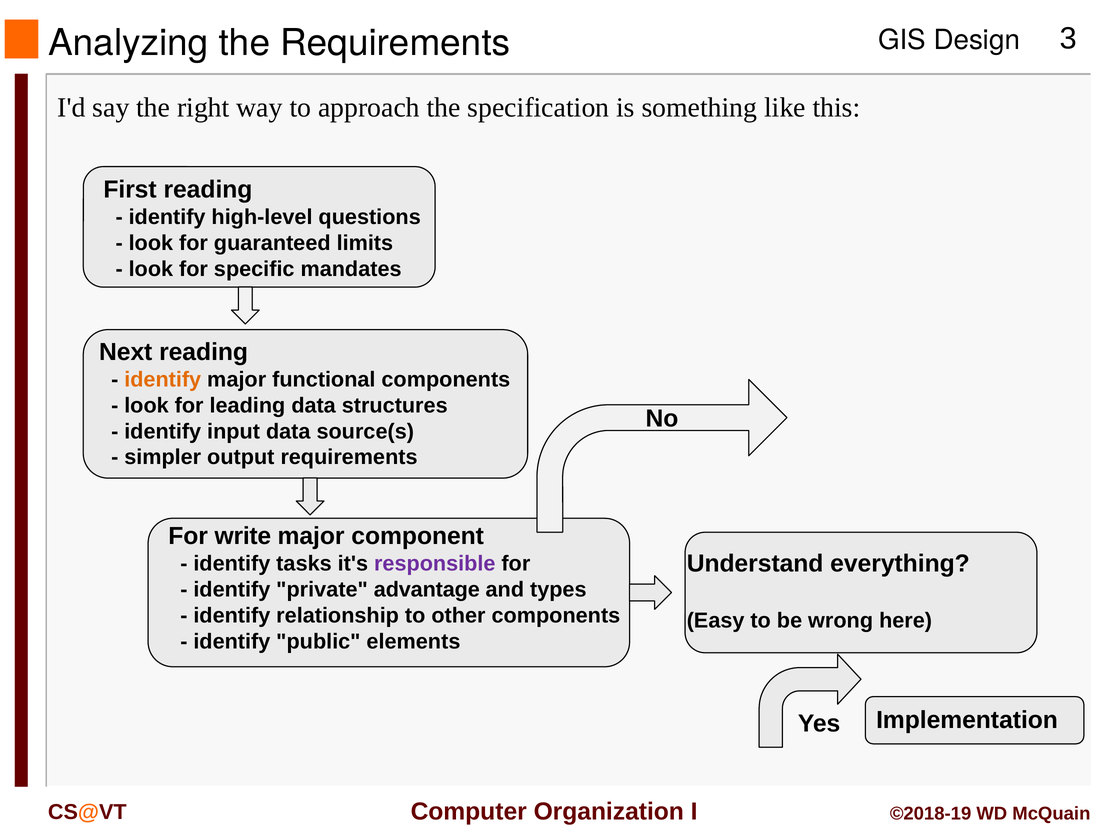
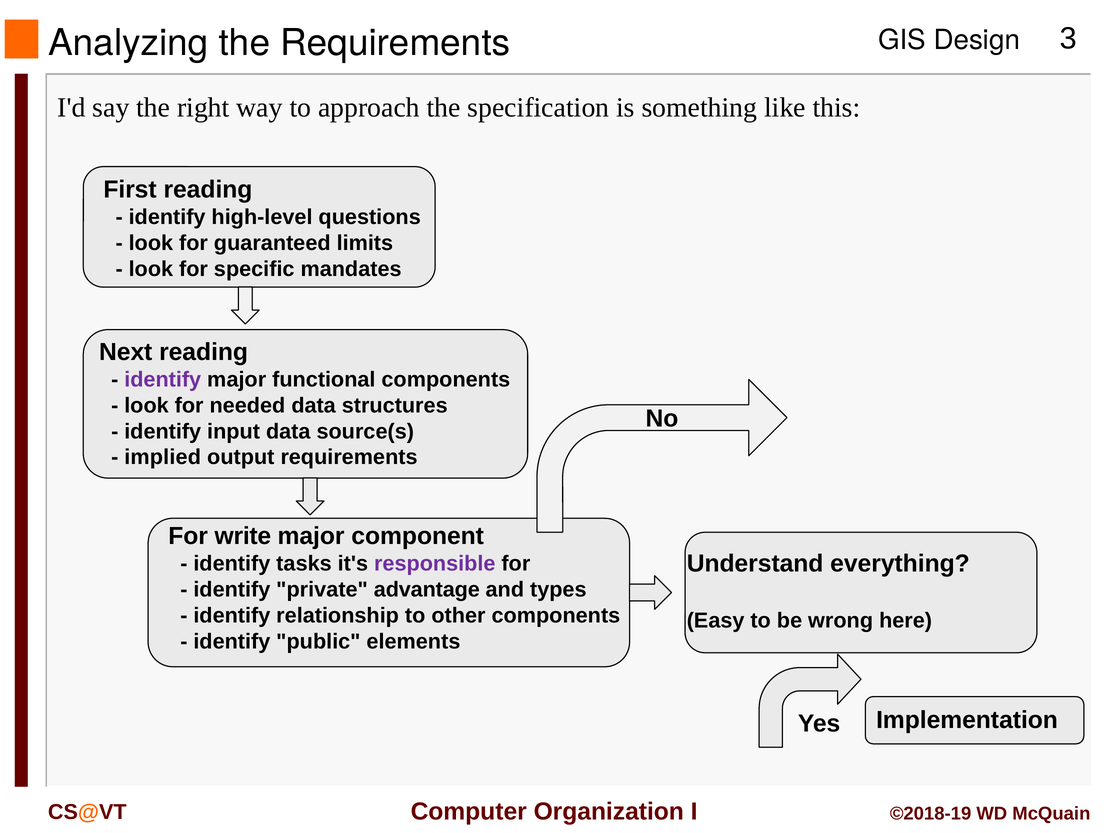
identify colour: orange -> purple (163, 380)
leading: leading -> needed (247, 406)
simpler: simpler -> implied (163, 457)
